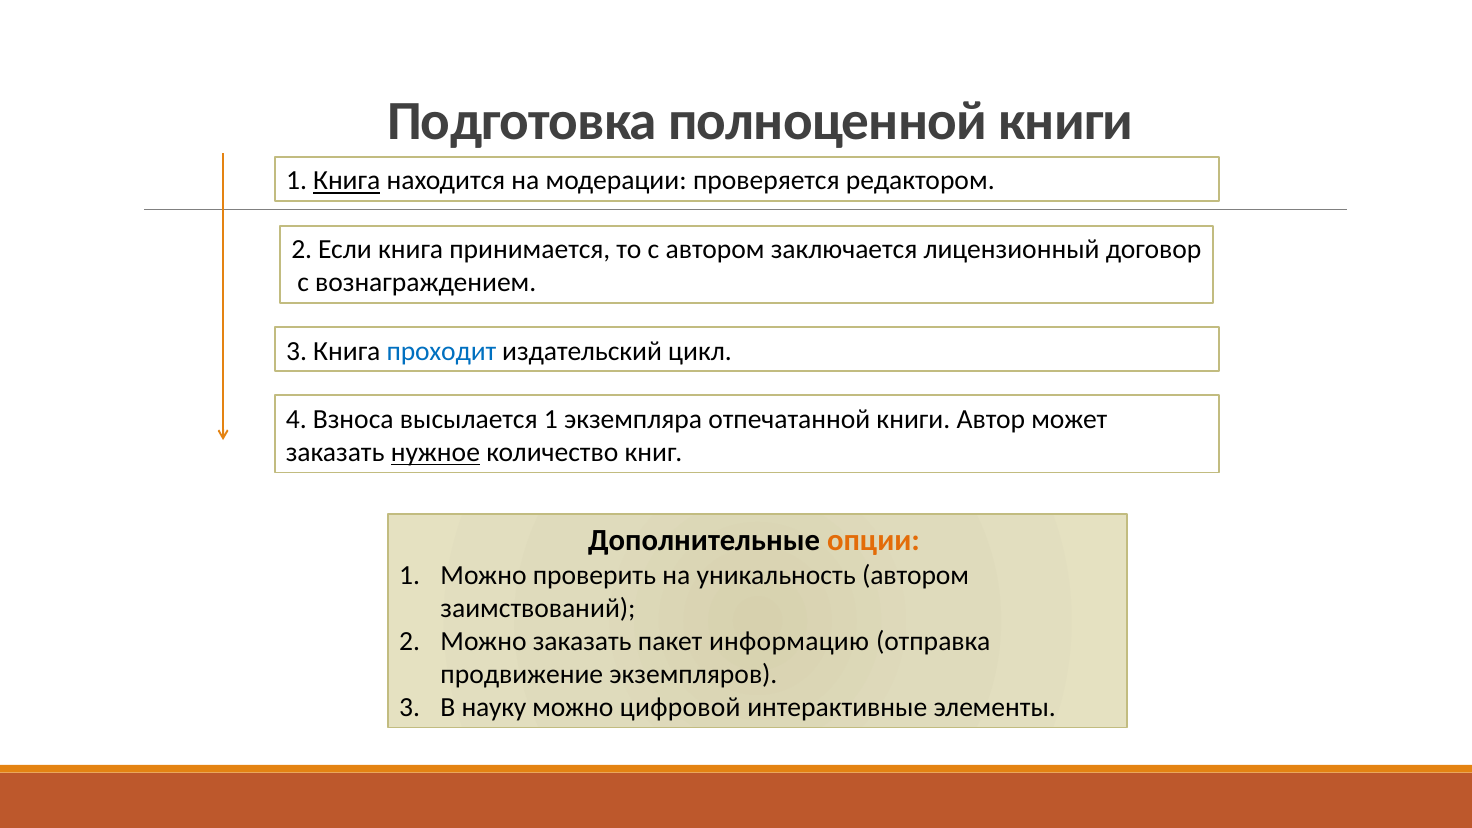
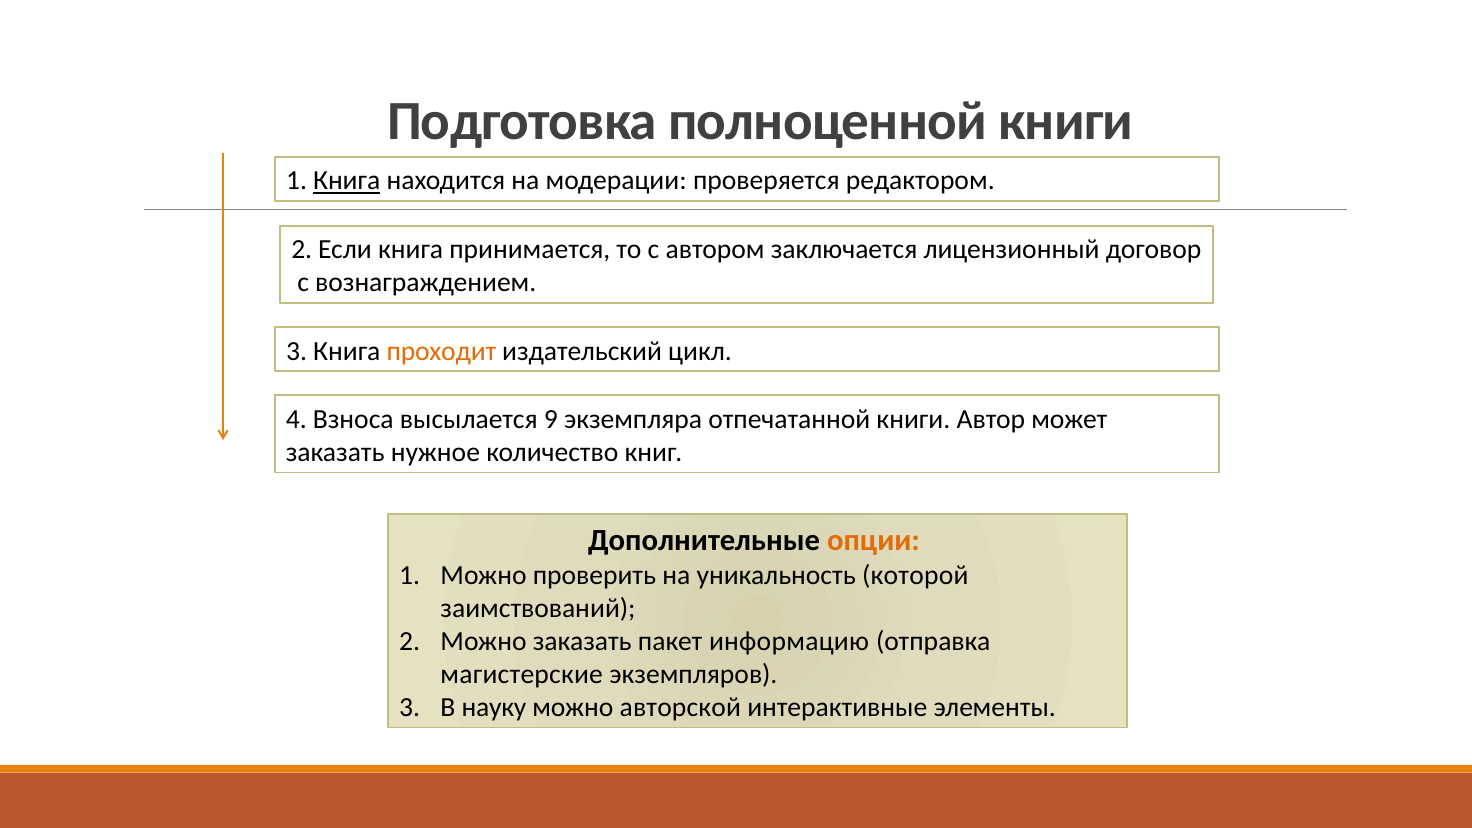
проходит colour: blue -> orange (441, 351)
высылается 1: 1 -> 9 (551, 419)
нужное underline: present -> none (435, 452)
уникальность автором: автором -> которой (915, 575)
продвижение: продвижение -> магистерские (522, 674)
цифровой: цифровой -> авторской (680, 707)
